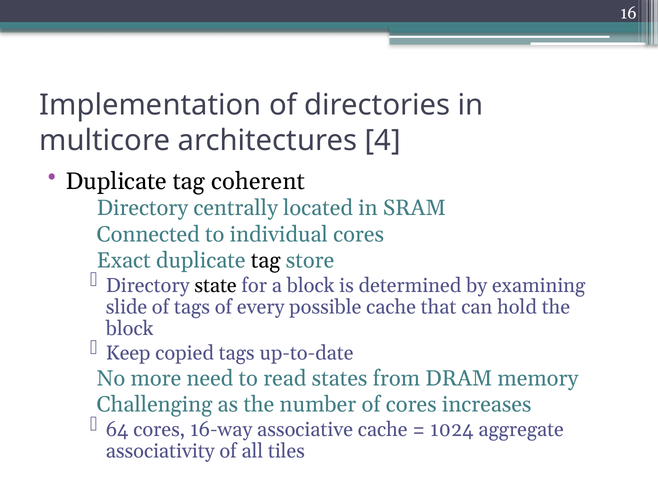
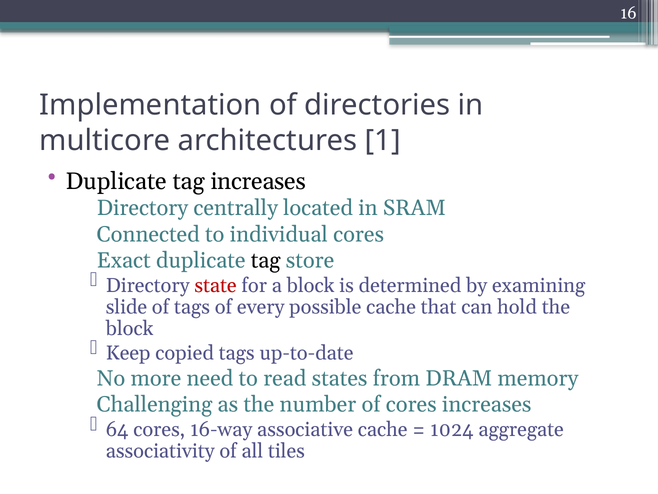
4: 4 -> 1 (383, 140)
tag coherent: coherent -> increases (258, 181)
state colour: black -> red (216, 285)
